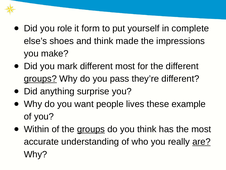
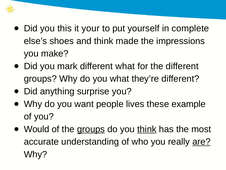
role: role -> this (65, 28)
form: form -> your (91, 28)
different most: most -> what (125, 66)
groups underline: present -> none (40, 79)
you pass: pass -> what (120, 79)
Within: Within -> Would (37, 129)
think underline: none -> present (147, 129)
